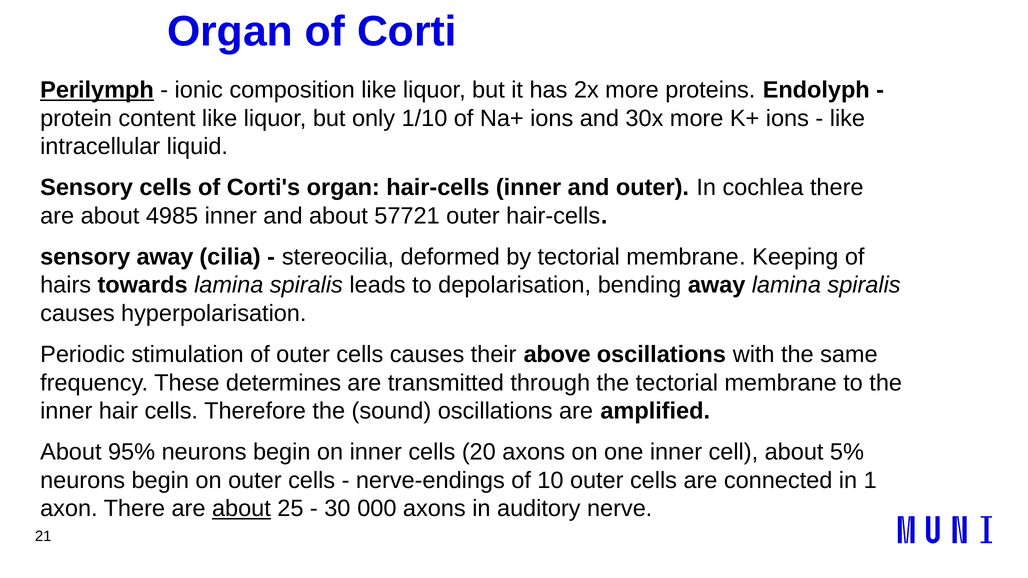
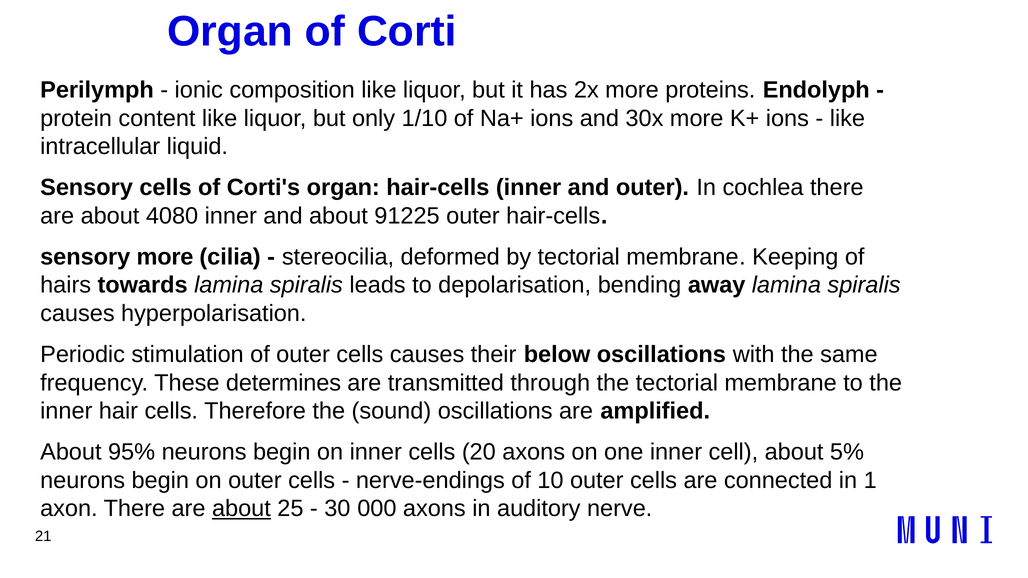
Perilymph underline: present -> none (97, 90)
4985: 4985 -> 4080 (172, 216)
57721: 57721 -> 91225 (407, 216)
sensory away: away -> more (165, 257)
above: above -> below (557, 355)
